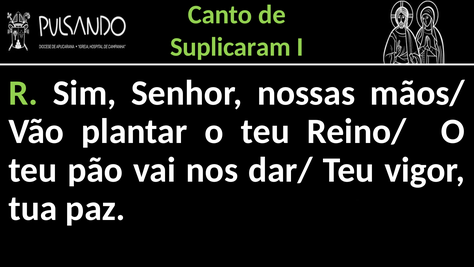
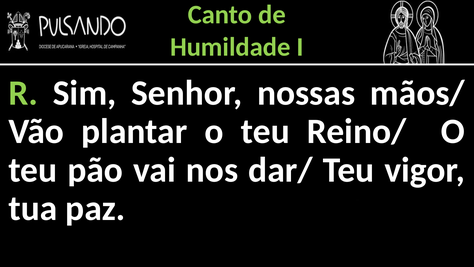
Suplicaram: Suplicaram -> Humildade (230, 47)
